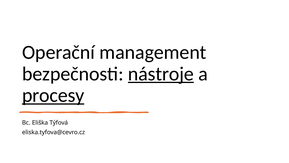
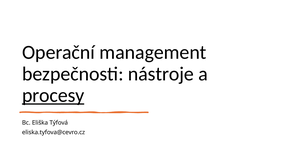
nástroje underline: present -> none (161, 74)
